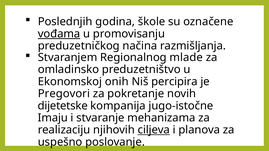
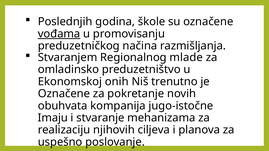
percipira: percipira -> trenutno (174, 82)
Pregovori: Pregovori -> Označene (64, 94)
dijetetske: dijetetske -> obuhvata (63, 106)
ciljeva underline: present -> none (154, 130)
